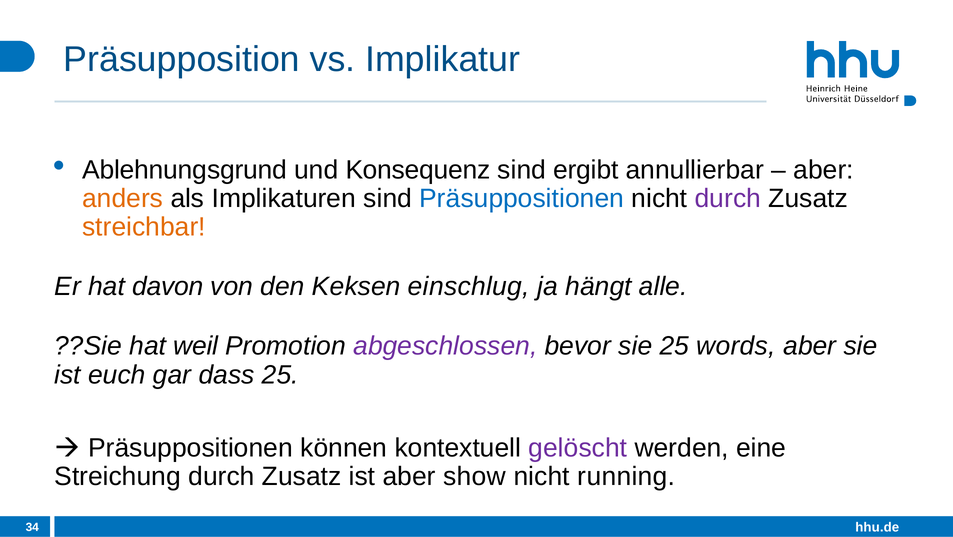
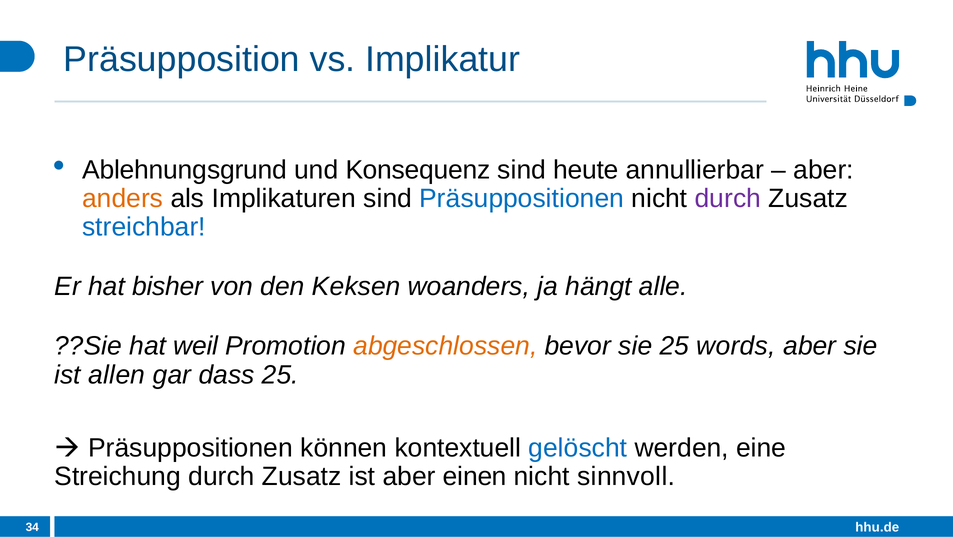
ergibt: ergibt -> heute (586, 170)
streichbar colour: orange -> blue (144, 227)
davon: davon -> bisher (168, 287)
einschlug: einschlug -> woanders (469, 287)
abgeschlossen colour: purple -> orange (445, 346)
euch: euch -> allen (117, 375)
gelöscht colour: purple -> blue (578, 448)
show: show -> einen (475, 476)
running: running -> sinnvoll (626, 476)
